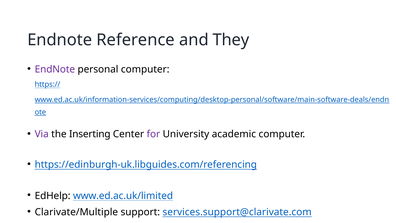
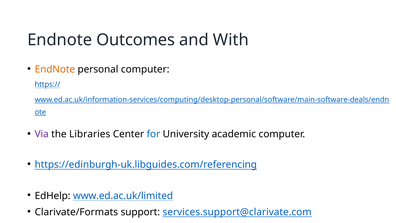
Reference: Reference -> Outcomes (136, 40)
They: They -> With (231, 40)
EndNote colour: purple -> orange (55, 69)
Inserting: Inserting -> Libraries (90, 134)
for colour: purple -> blue (153, 134)
Clarivate/Multiple: Clarivate/Multiple -> Clarivate/Formats (76, 212)
